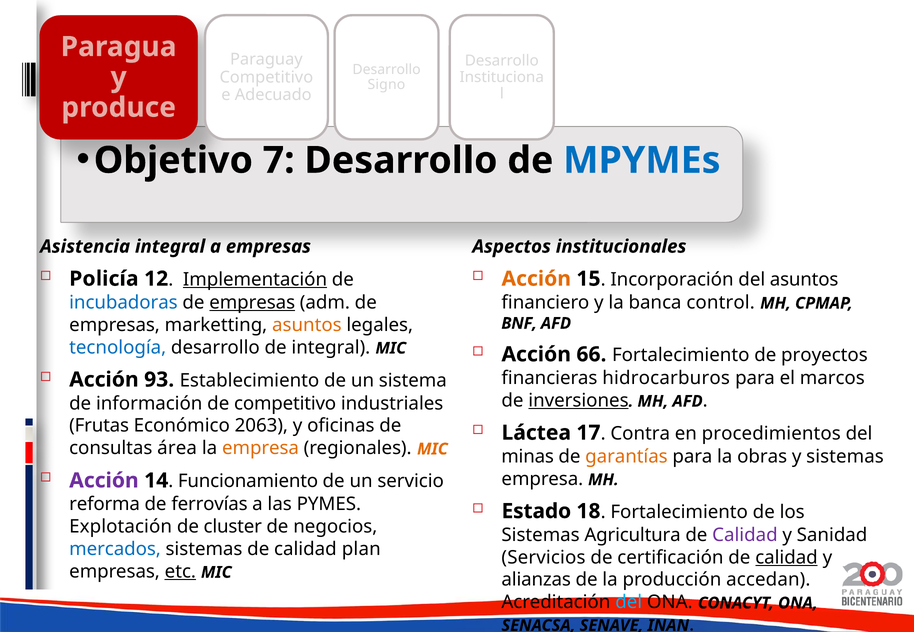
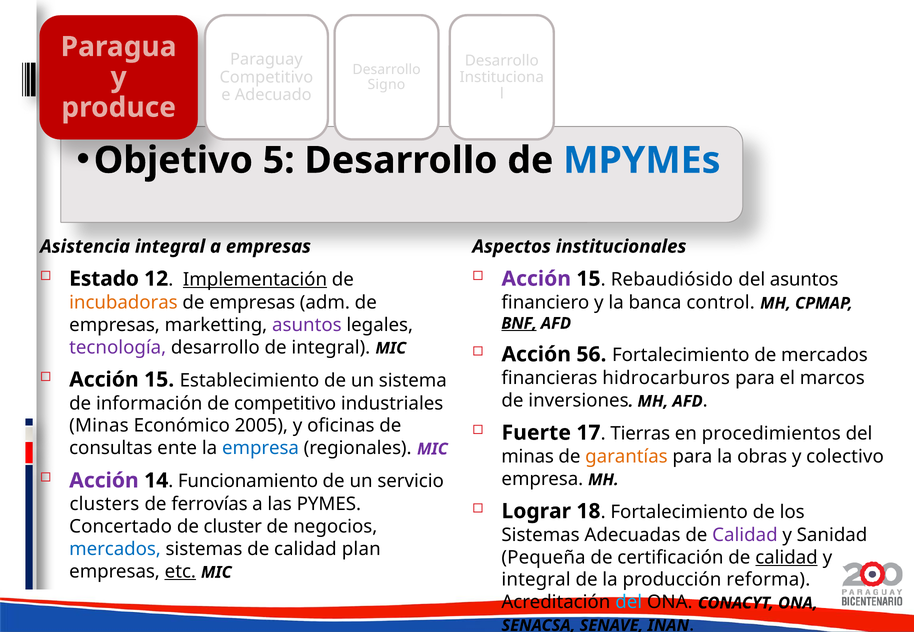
7: 7 -> 5 (279, 161)
Policía: Policía -> Estado (104, 279)
Acción colour: orange -> purple (536, 279)
Incorporación: Incorporación -> Rebaudiósido (672, 280)
incubadoras colour: blue -> orange (123, 303)
empresas underline: present -> none (252, 303)
asuntos colour: orange -> purple (307, 325)
BNF underline: none -> present (519, 324)
tecnología colour: blue -> purple (118, 348)
66: 66 -> 56 (591, 355)
de proyectos: proyectos -> mercados (824, 356)
93: 93 -> 15 (159, 380)
inversiones underline: present -> none (578, 401)
Frutas: Frutas -> Minas (99, 426)
2063: 2063 -> 2005 (261, 426)
Láctea: Láctea -> Fuerte (536, 433)
Contra: Contra -> Tierras (640, 434)
área: área -> ente (177, 449)
empresa colour: orange -> blue (261, 449)
MIC colour: orange -> purple (432, 450)
y sistemas: sistemas -> colectivo (845, 457)
reforma: reforma -> clusters (104, 505)
Estado: Estado -> Lograr (536, 512)
Explotación: Explotación -> Concertado (121, 527)
Agricultura: Agricultura -> Adecuadas (632, 536)
Servicios: Servicios -> Pequeña (544, 558)
alianzas: alianzas -> integral (536, 581)
accedan: accedan -> reforma (768, 581)
